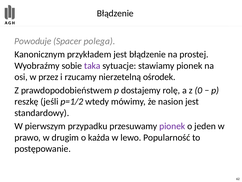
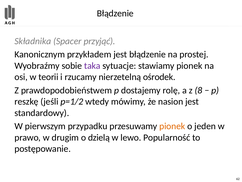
Powoduje: Powoduje -> Składnika (33, 41)
polega: polega -> przyjąć (100, 41)
przez: przez -> teorii (48, 77)
0: 0 -> 8 (199, 90)
pionek colour: purple -> orange (172, 126)
każda: każda -> dzielą (99, 137)
